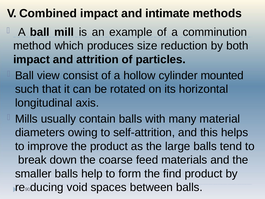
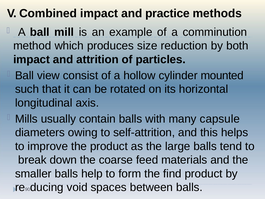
intimate: intimate -> practice (167, 13)
material: material -> capsule (220, 119)
